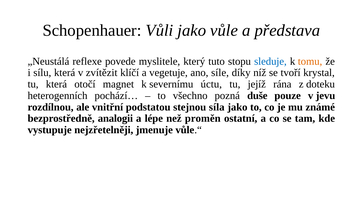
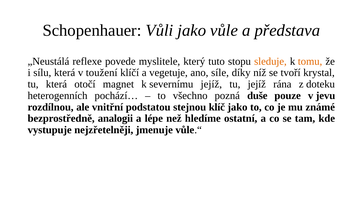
sleduje colour: blue -> orange (270, 61)
zvítězit: zvítězit -> toužení (102, 73)
severnímu úctu: úctu -> jejíž (211, 84)
síla: síla -> klíč (217, 107)
proměn: proměn -> hledíme (203, 119)
